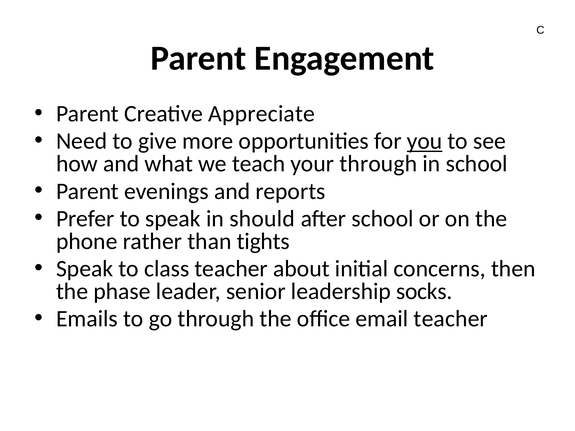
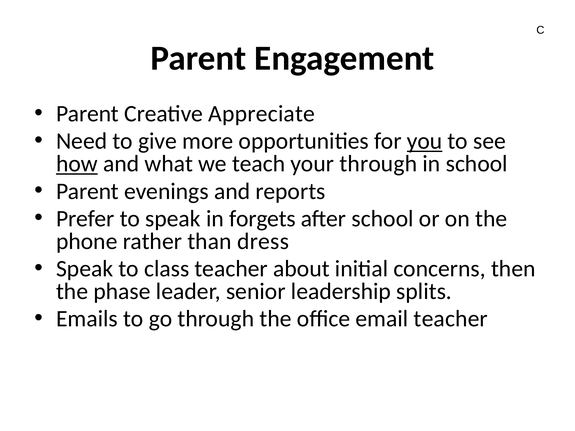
how underline: none -> present (77, 164)
should: should -> forgets (262, 219)
tights: tights -> dress (263, 241)
socks: socks -> splits (424, 292)
